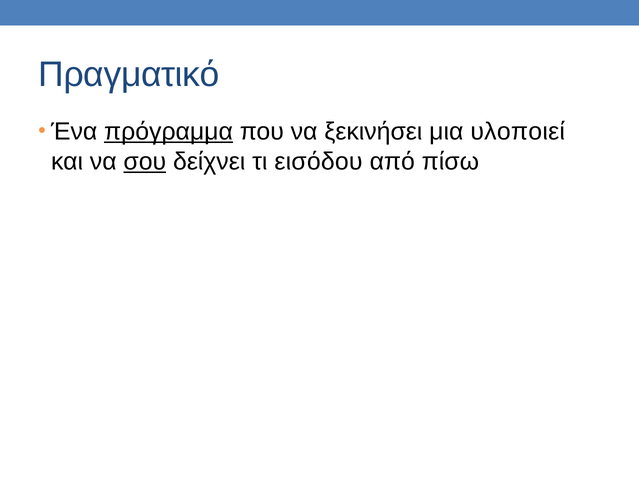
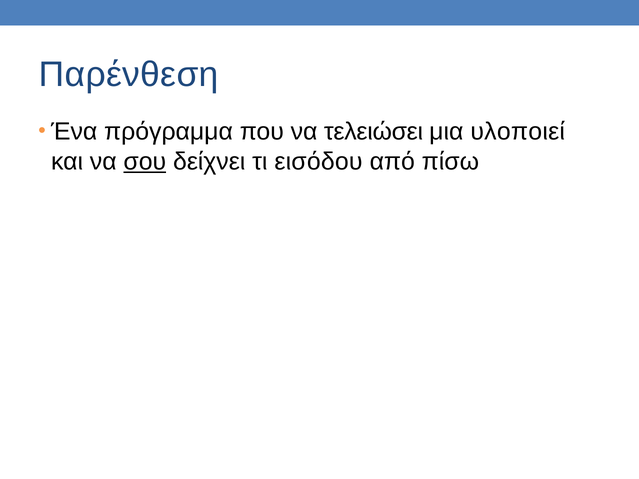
Πραγματικό: Πραγματικό -> Παρένθεση (129, 74)
πρόγραμμα underline: present -> none (169, 132)
ξεκινήσει: ξεκινήσει -> τελειώσει (373, 132)
